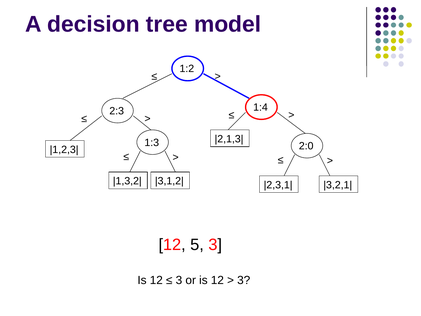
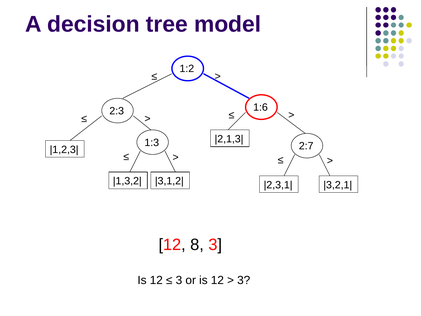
1:4: 1:4 -> 1:6 (261, 107)
2:0: 2:0 -> 2:7 (306, 146)
5: 5 -> 8 (197, 245)
